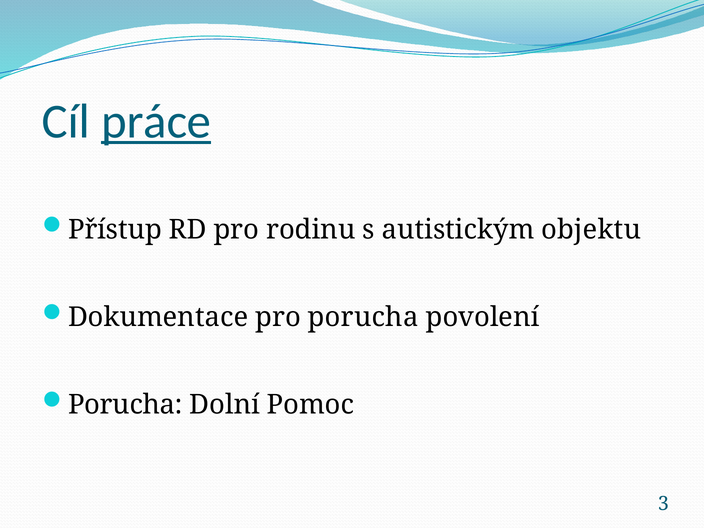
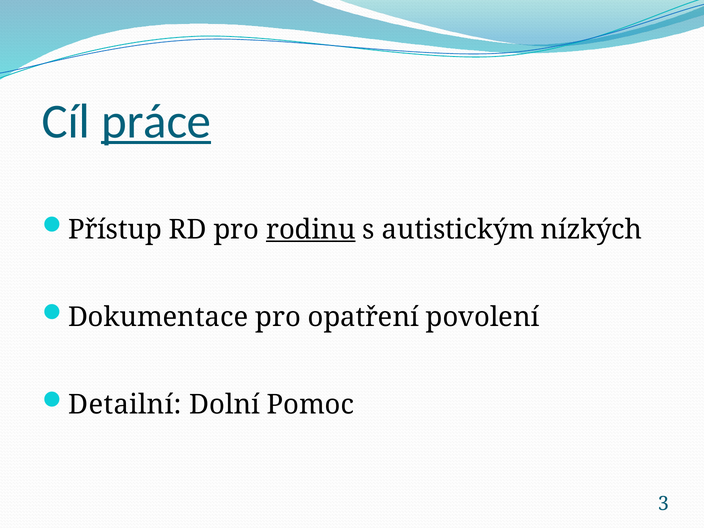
rodinu underline: none -> present (311, 230)
objektu: objektu -> nízkých (591, 230)
pro porucha: porucha -> opatření (363, 317)
Porucha: Porucha -> Detailní (125, 404)
